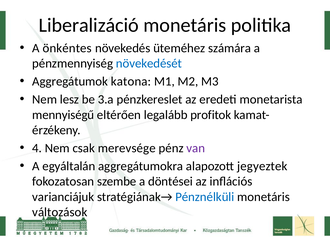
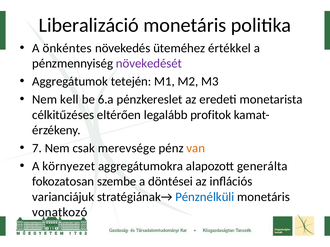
számára: számára -> értékkel (229, 48)
növekedését colour: blue -> purple (149, 64)
katona: katona -> tetején (131, 82)
lesz: lesz -> kell (69, 100)
3.a: 3.a -> 6.a (106, 100)
mennyiségű: mennyiségű -> célkitűzéses (63, 115)
4: 4 -> 7 (37, 148)
van colour: purple -> orange (196, 148)
egyáltalán: egyáltalán -> környezet (69, 166)
jegyeztek: jegyeztek -> generálta (262, 166)
változások: változások -> vonatkozó (60, 213)
